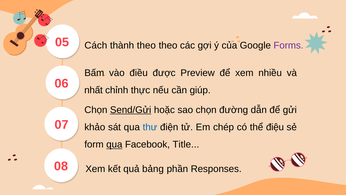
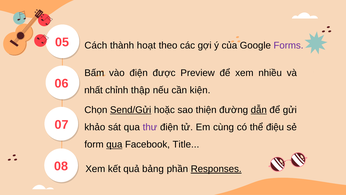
thành theo: theo -> hoạt (146, 45)
vào điều: điều -> điện (139, 73)
thực: thực -> thập (140, 90)
giúp: giúp -> kiện (200, 90)
sao chọn: chọn -> thiện (206, 110)
dẫn underline: none -> present (259, 110)
thư colour: blue -> purple (150, 127)
chép: chép -> cùng (224, 127)
Responses underline: none -> present (216, 169)
